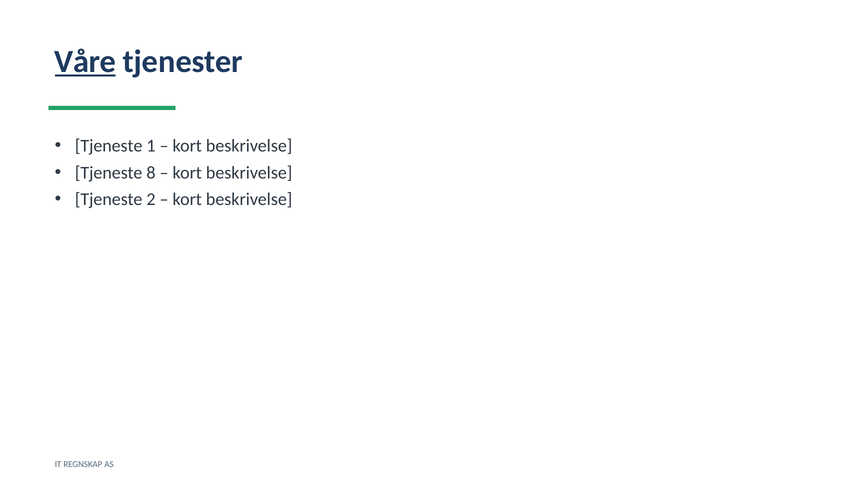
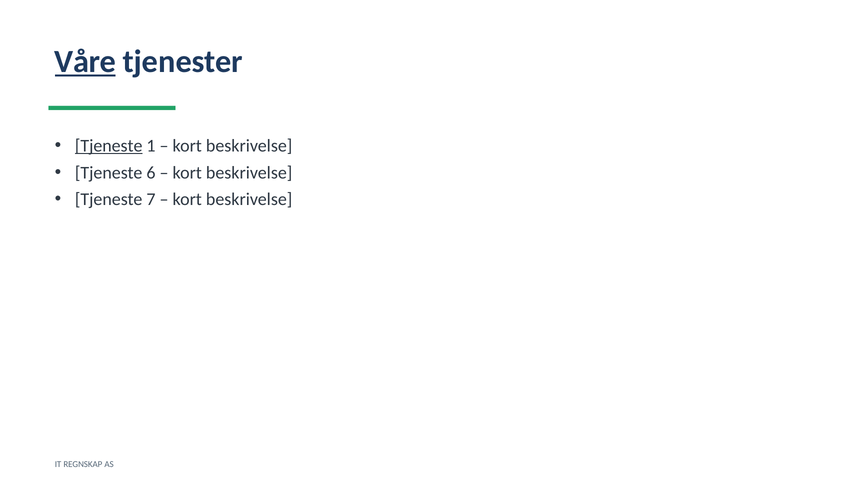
Tjeneste underline: none -> present (109, 146)
8: 8 -> 6 (151, 173)
2: 2 -> 7 (151, 200)
